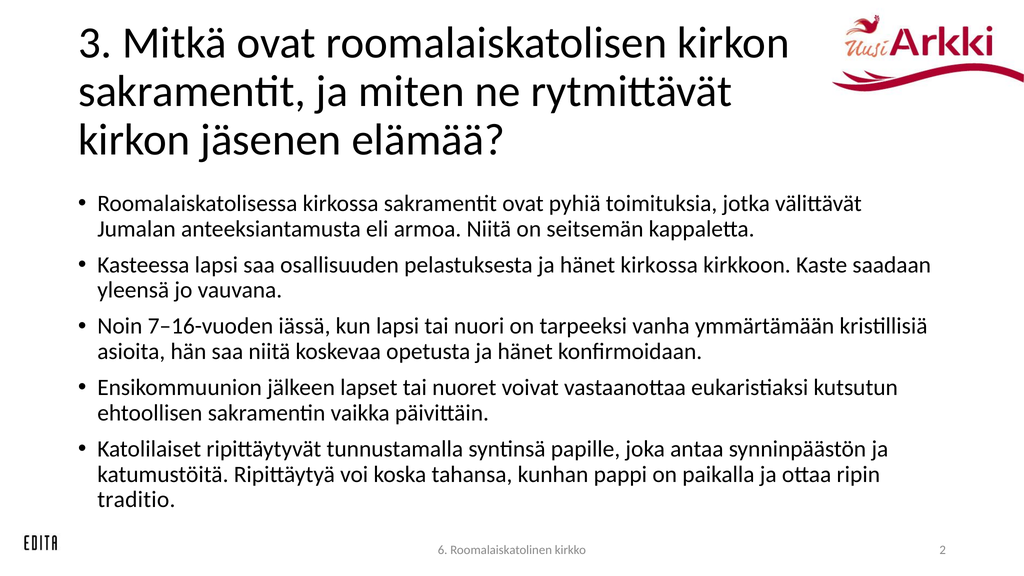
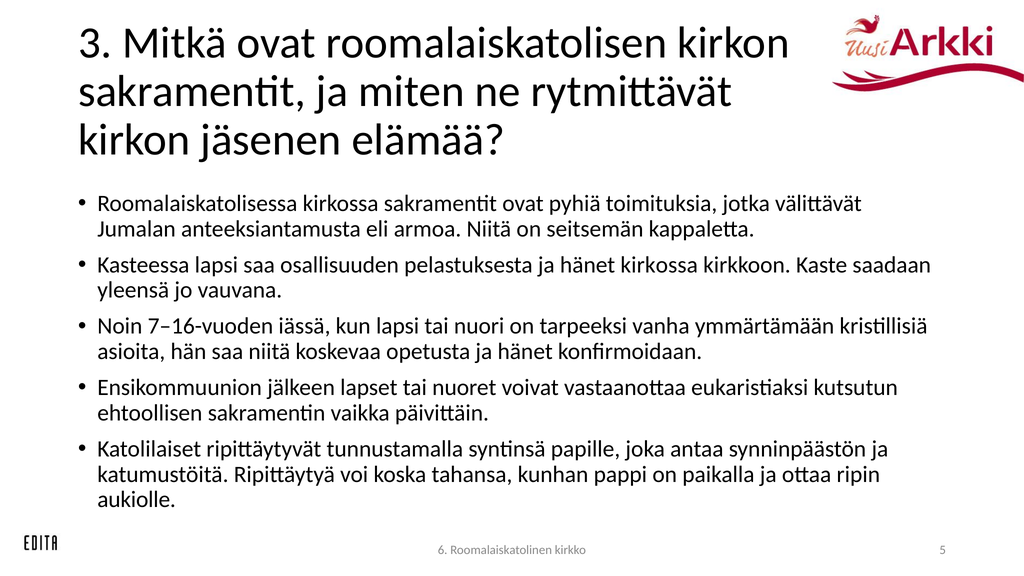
traditio: traditio -> aukiolle (137, 500)
2: 2 -> 5 (943, 550)
